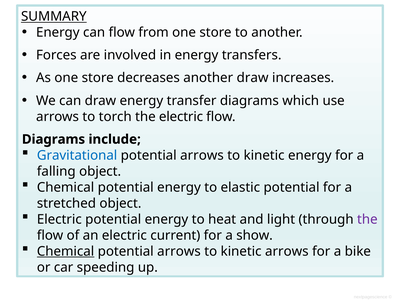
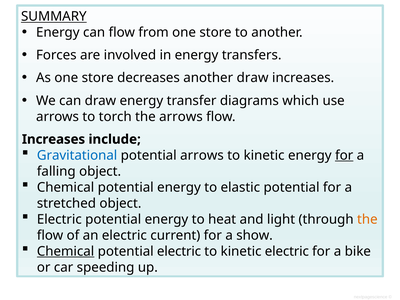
the electric: electric -> arrows (181, 117)
Diagrams: Diagrams -> Increases (53, 139)
for underline: none -> present (344, 155)
the colour: purple -> orange (367, 219)
arrows: arrows -> electric (179, 251)
kinetic arrows: arrows -> electric (287, 251)
